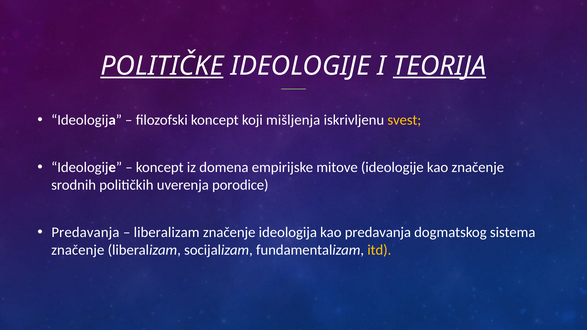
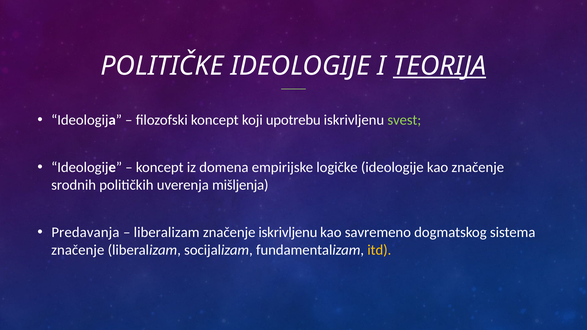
POLITIČKE underline: present -> none (162, 66)
mišljenja: mišljenja -> upotrebu (293, 120)
svest colour: yellow -> light green (404, 120)
mitove: mitove -> logičke (337, 168)
porodice: porodice -> mišljenja (240, 185)
značenje ideologija: ideologija -> iskrivljenu (288, 233)
kao predavanja: predavanja -> savremeno (378, 233)
